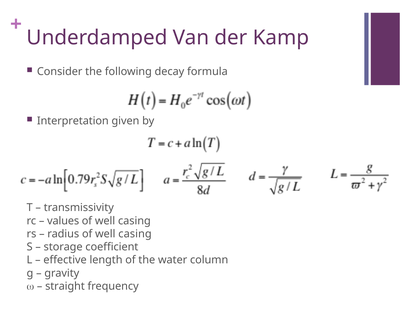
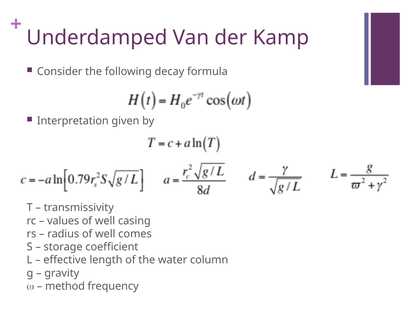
radius of well casing: casing -> comes (135, 234)
straight: straight -> method (65, 286)
